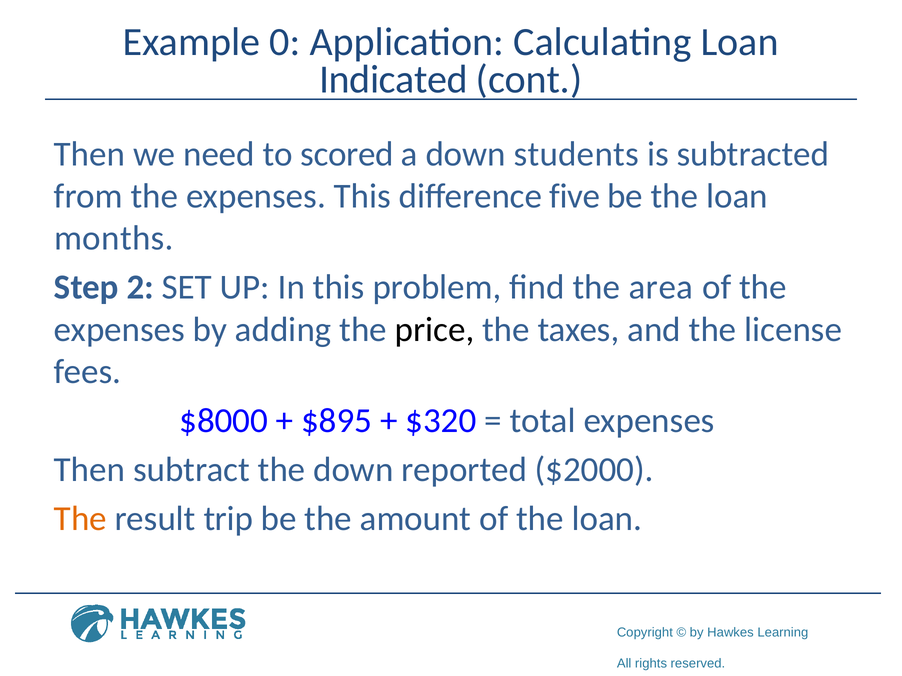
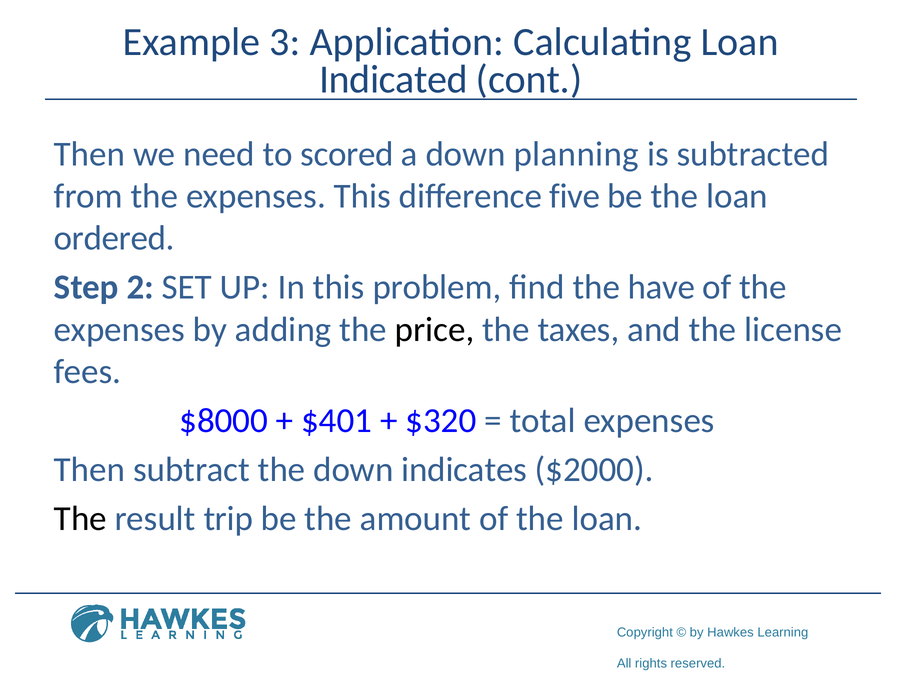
0: 0 -> 3 (285, 42)
students: students -> planning (576, 154)
months: months -> ordered (114, 238)
area: area -> have (661, 288)
$895: $895 -> $401 (337, 421)
reported: reported -> indicates (464, 470)
The colour: orange -> black (80, 519)
